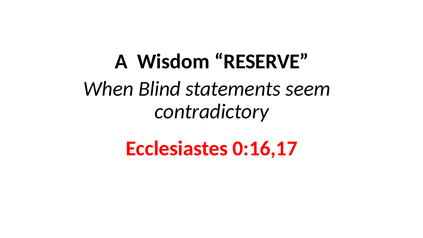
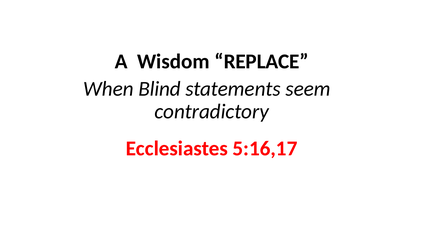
RESERVE: RESERVE -> REPLACE (262, 61)
0:16,17: 0:16,17 -> 5:16,17 (265, 148)
